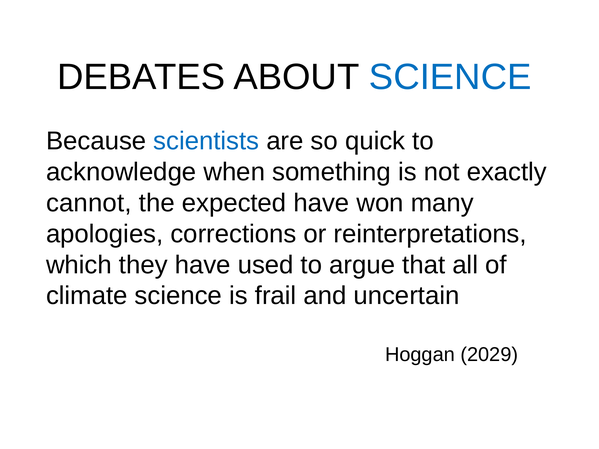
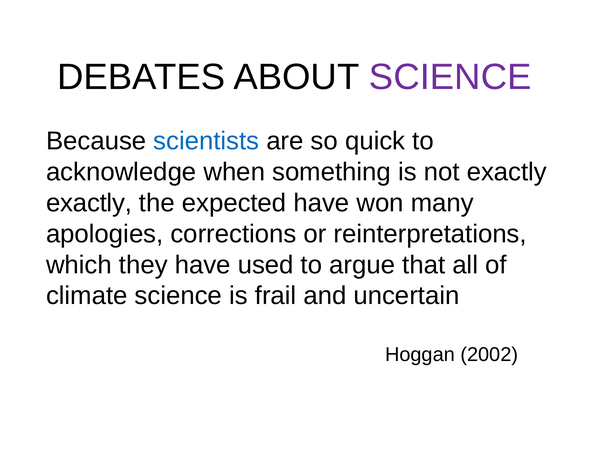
SCIENCE colour: blue -> purple (450, 77)
cannot: cannot -> exactly (89, 203)
2029: 2029 -> 2002 (489, 355)
